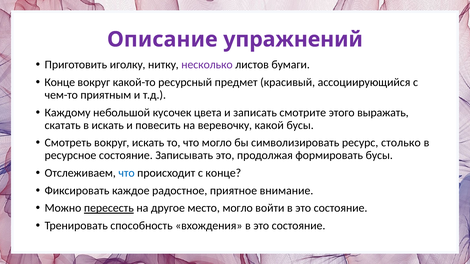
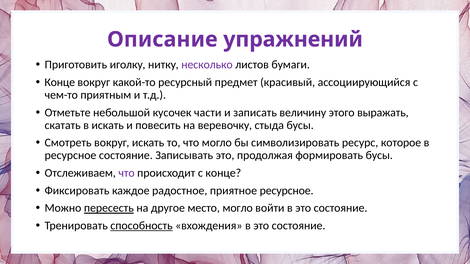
Каждому: Каждому -> Отметьте (68, 113)
цвета: цвета -> части (208, 113)
смотрите: смотрите -> величину (303, 113)
какой: какой -> стыда (269, 125)
столько: столько -> которое (401, 143)
что colour: blue -> purple (127, 173)
приятное внимание: внимание -> ресурсное (287, 191)
способность underline: none -> present (142, 226)
